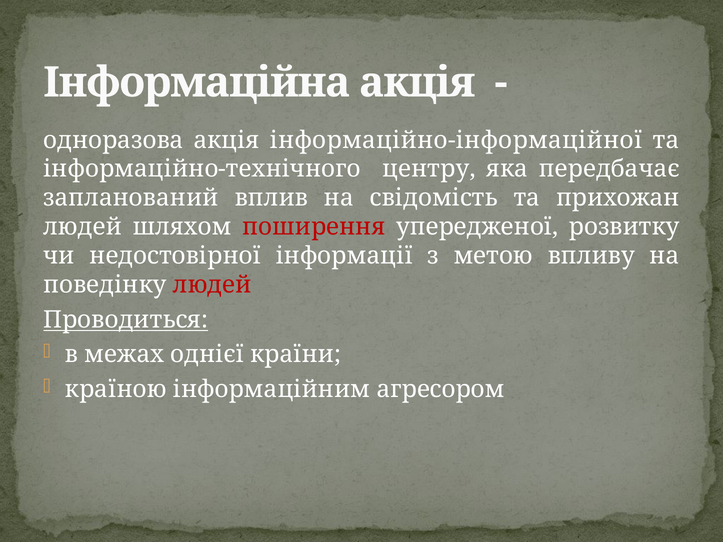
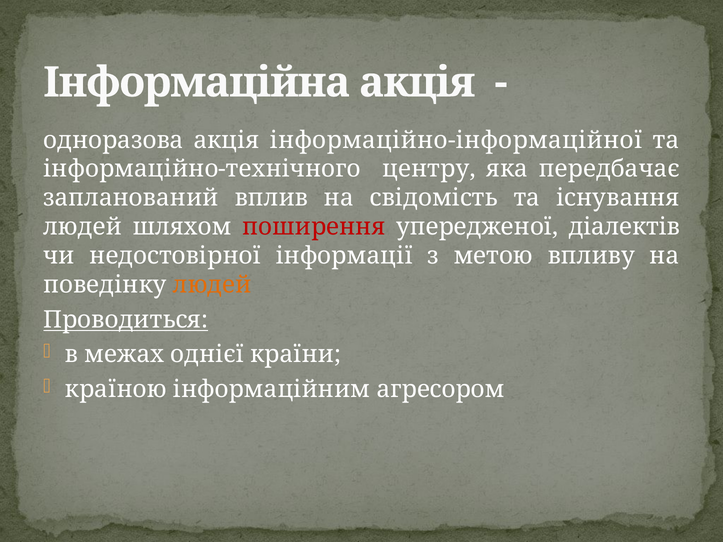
прихожан: прихожан -> існування (618, 198)
розвитку: розвитку -> діалектів (624, 227)
людей colour: red -> orange (212, 285)
